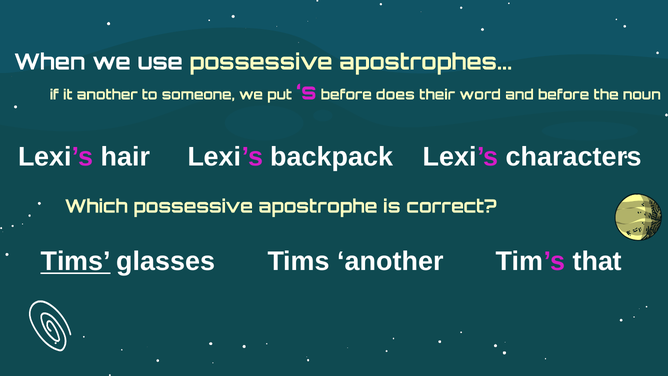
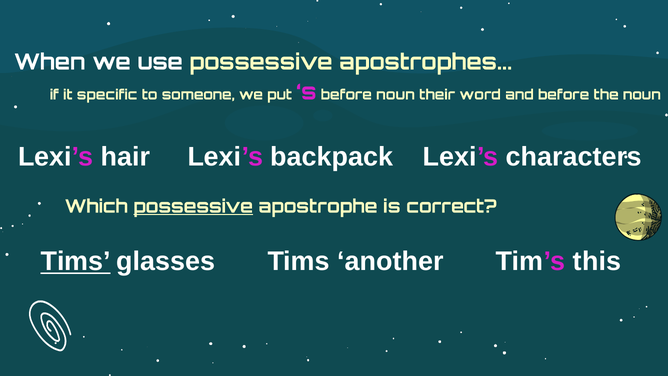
it another: another -> specific (107, 95)
before does: does -> noun (395, 95)
possessive underline: none -> present (193, 206)
that: that -> this (597, 261)
